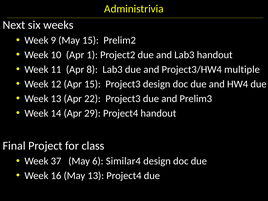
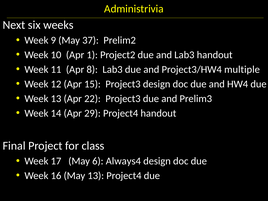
May 15: 15 -> 37 (91, 40)
37: 37 -> 17 (56, 161)
Similar4: Similar4 -> Always4 (123, 161)
